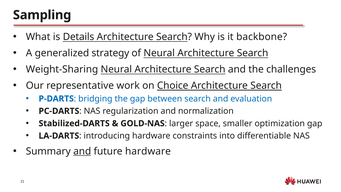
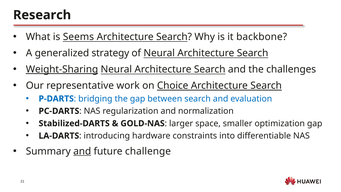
Sampling: Sampling -> Research (42, 15)
Details: Details -> Seems (78, 37)
Weight-Sharing underline: none -> present (62, 69)
future hardware: hardware -> challenge (148, 151)
